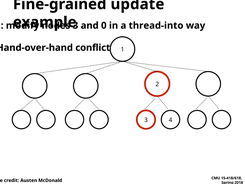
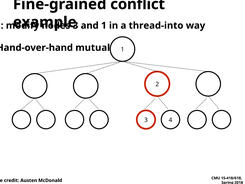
update: update -> conflict (138, 4)
and 0: 0 -> 1 (104, 26)
conflict: conflict -> mutual (93, 48)
